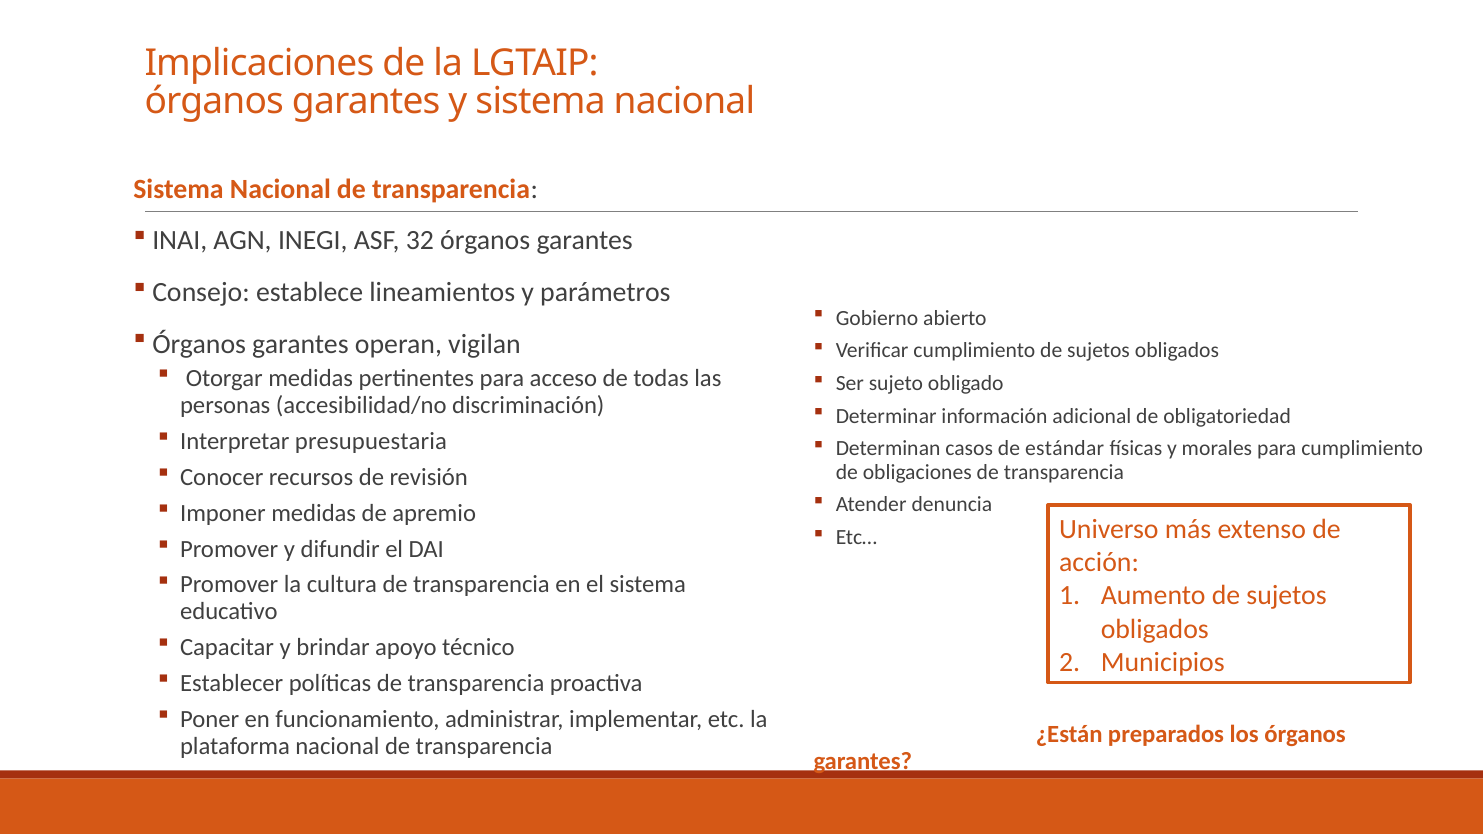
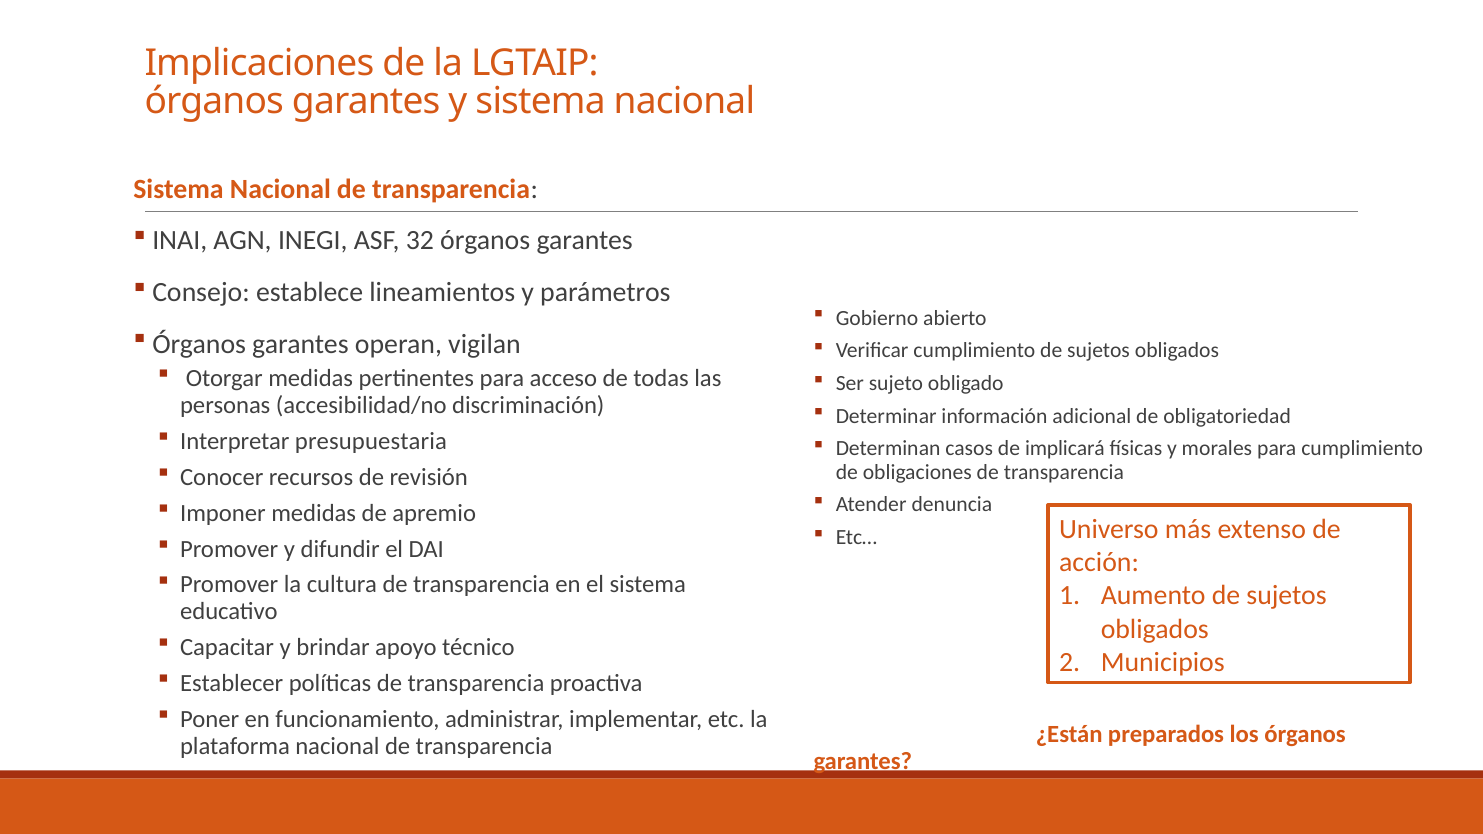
estándar: estándar -> implicará (1065, 449)
